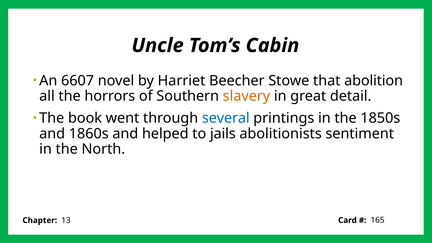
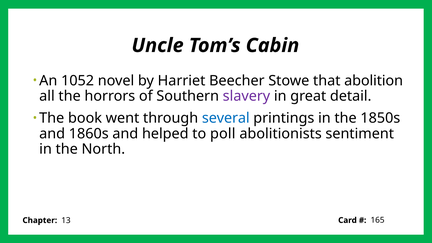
6607: 6607 -> 1052 (78, 81)
slavery colour: orange -> purple (246, 96)
jails: jails -> poll (223, 134)
